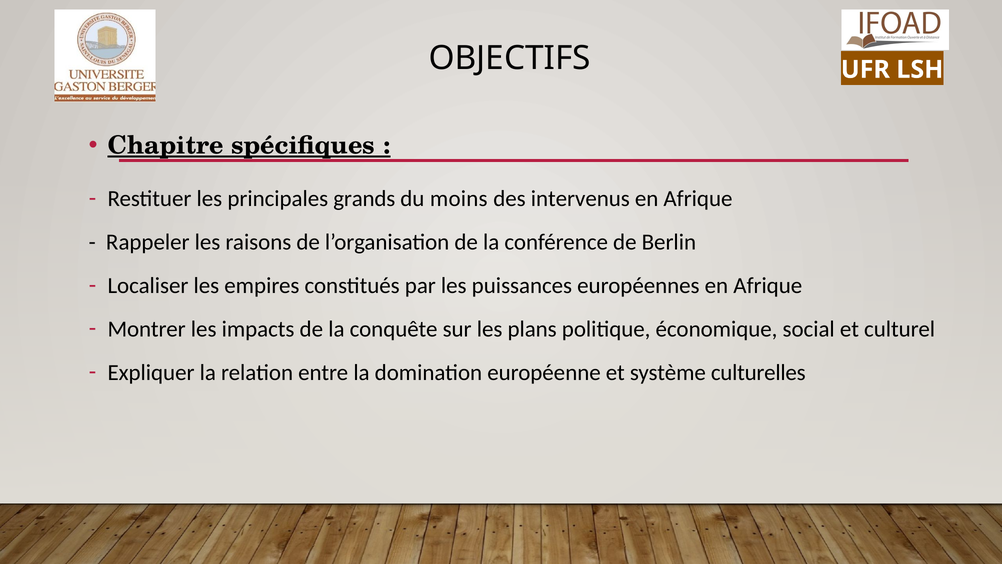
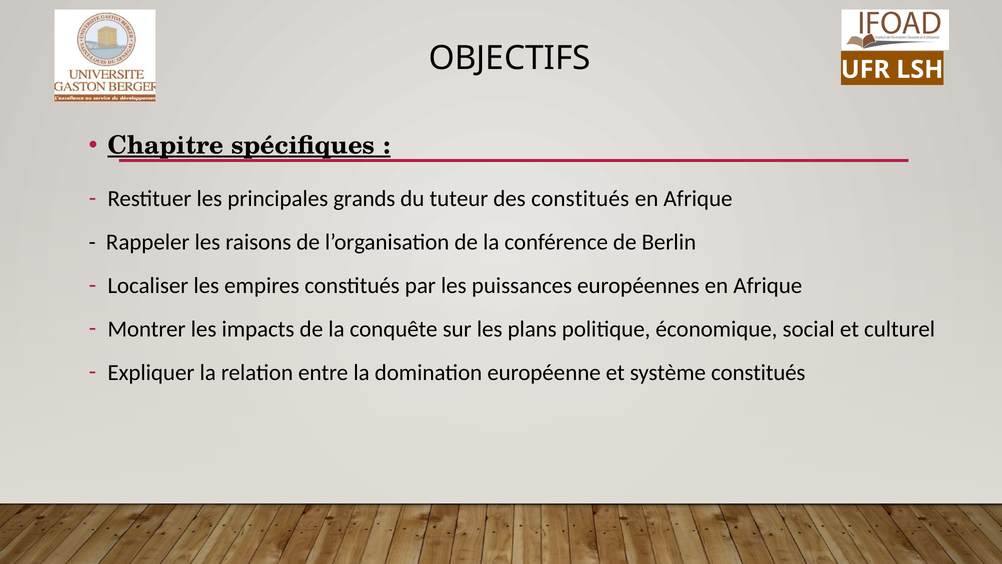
moins: moins -> tuteur (459, 199)
des intervenus: intervenus -> constitués (580, 199)
système culturelles: culturelles -> constitués (758, 372)
